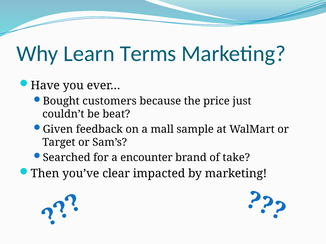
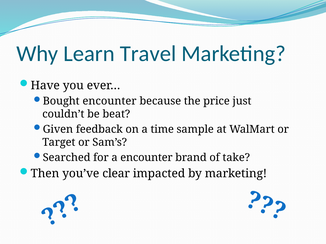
Terms: Terms -> Travel (148, 54)
Bought customers: customers -> encounter (110, 101)
mall: mall -> time (162, 130)
